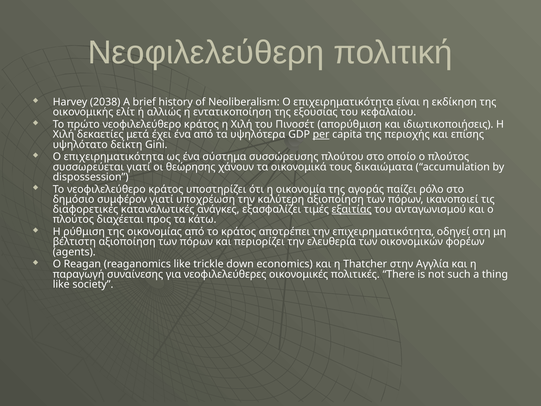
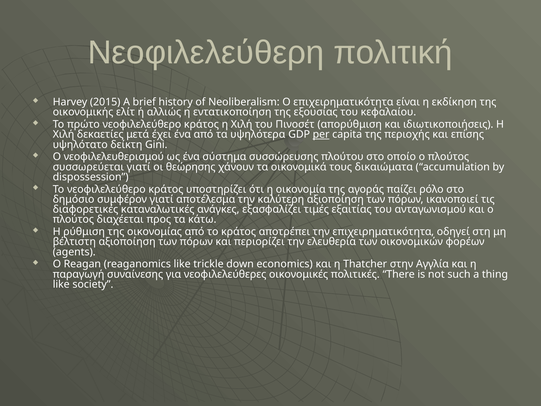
2038: 2038 -> 2015 (105, 102)
επιχειρηματικότητα: επιχειρηματικότητα -> νεοφιλελευθερισμού (114, 157)
υποχρέωση: υποχρέωση -> αποτέλεσμα (206, 199)
εξαιτίας underline: present -> none (352, 209)
